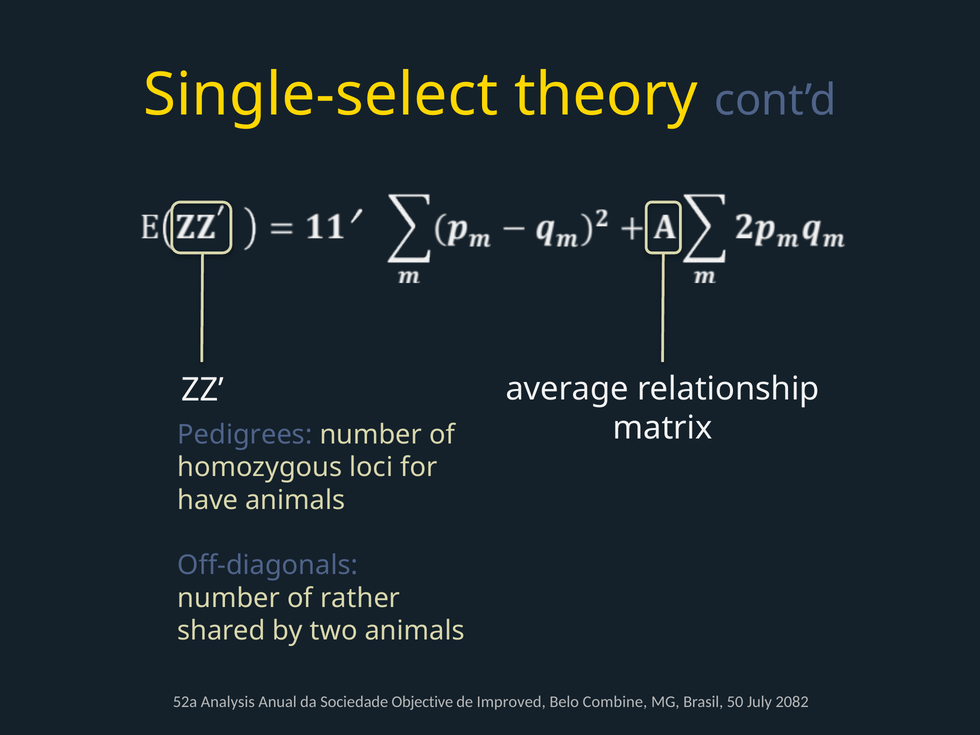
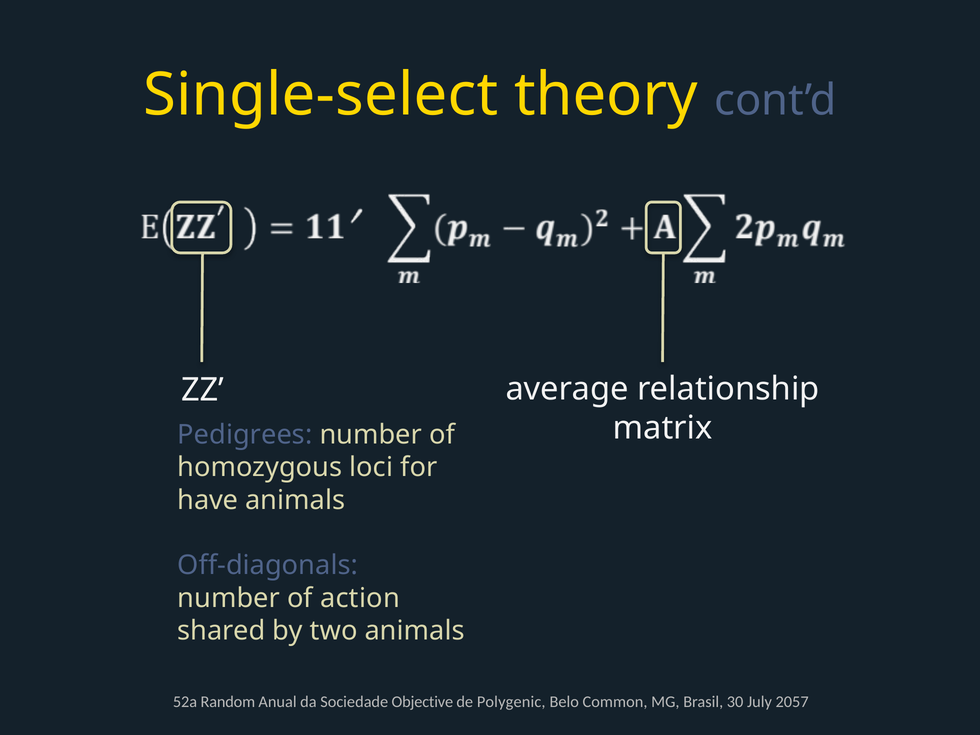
rather: rather -> action (360, 598)
Analysis: Analysis -> Random (228, 702)
Improved: Improved -> Polygenic (511, 702)
Combine: Combine -> Common (615, 702)
50: 50 -> 30 (735, 702)
2082: 2082 -> 2057 (792, 702)
